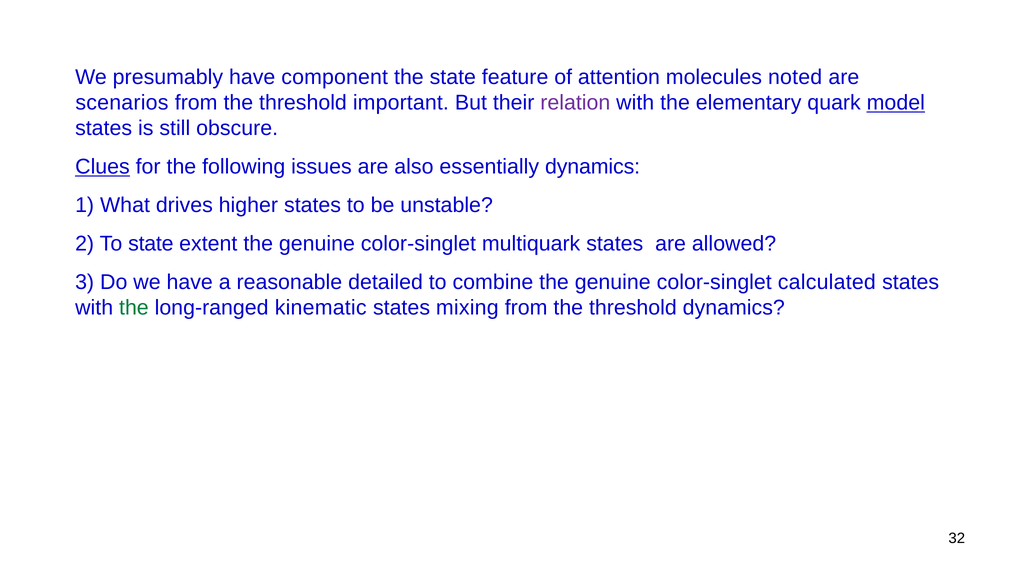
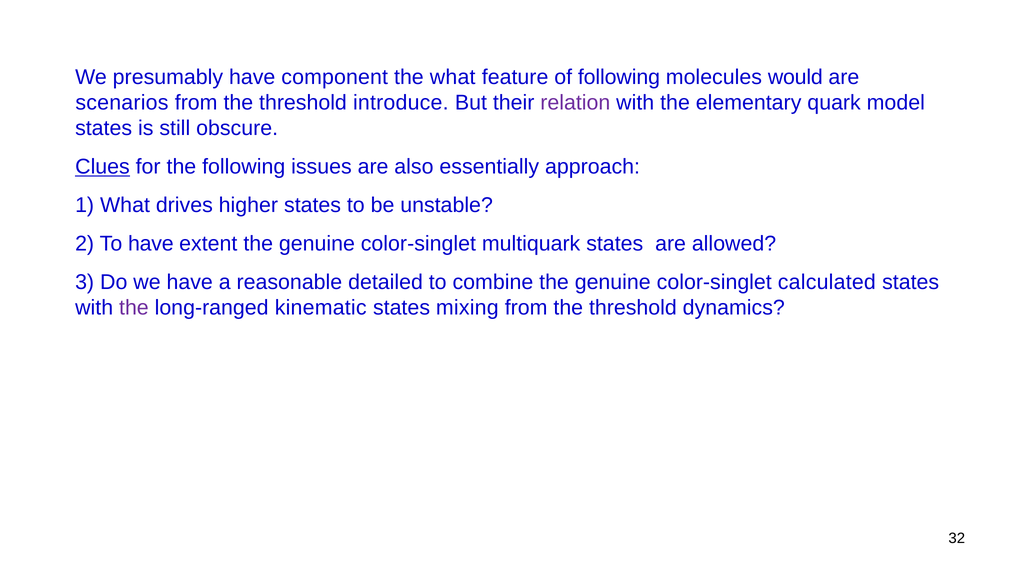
the state: state -> what (453, 77)
of attention: attention -> following (619, 77)
noted: noted -> would (795, 77)
important: important -> introduce (401, 103)
model underline: present -> none (896, 103)
essentially dynamics: dynamics -> approach (593, 167)
To state: state -> have (151, 244)
the colour: green -> purple (134, 308)
